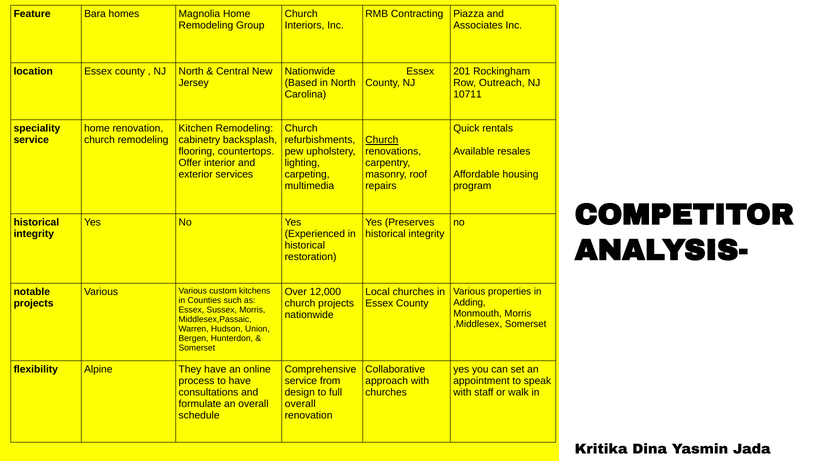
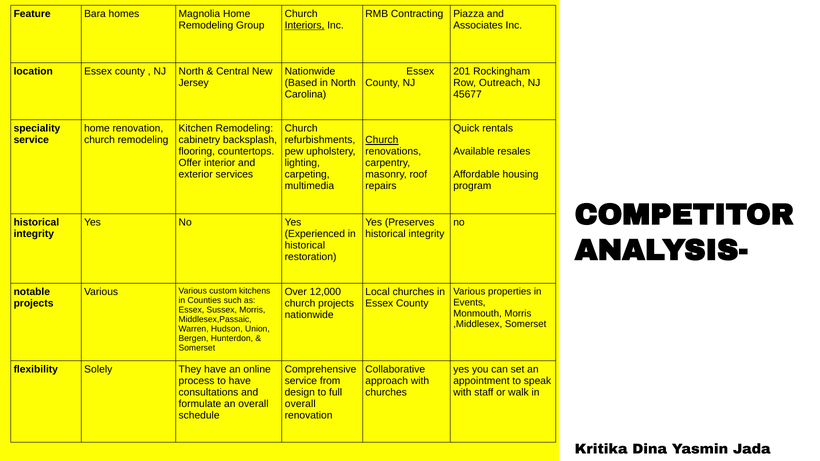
Interiors underline: none -> present (305, 25)
10711: 10711 -> 45677 (468, 94)
Adding: Adding -> Events (469, 303)
Alpine: Alpine -> Solely (98, 370)
